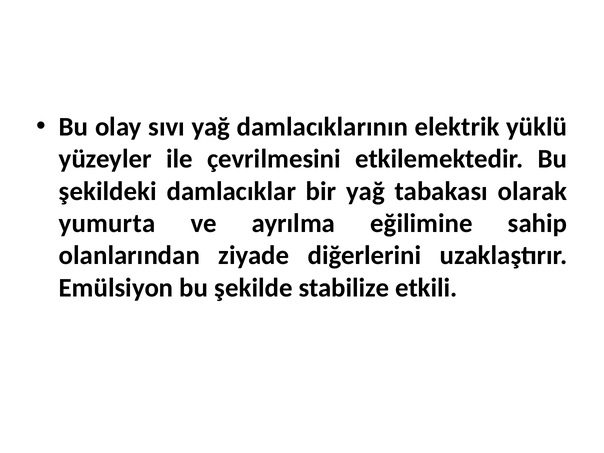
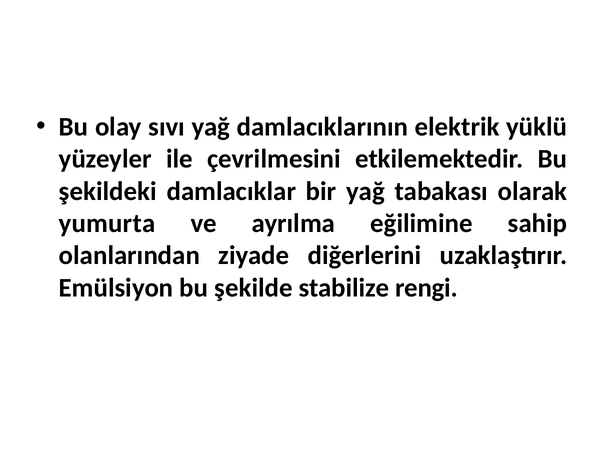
etkili: etkili -> rengi (426, 288)
